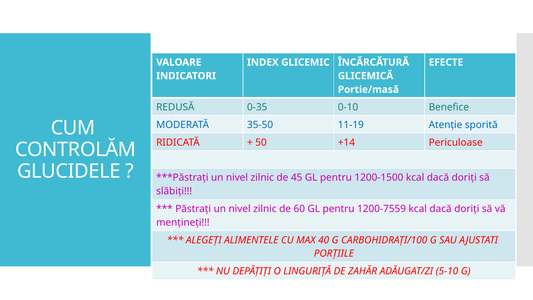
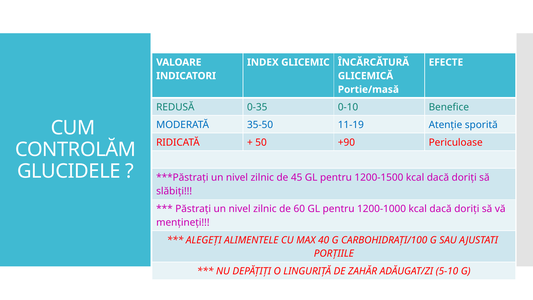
+14: +14 -> +90 (346, 142)
1200-7559: 1200-7559 -> 1200-1000 (382, 209)
